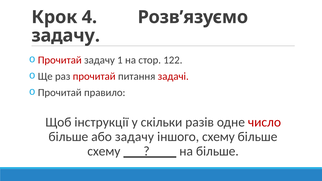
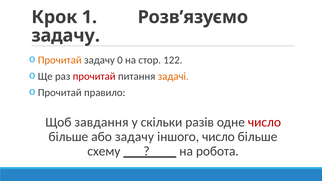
4: 4 -> 1 (89, 17)
Прочитай colour: red -> orange (60, 60)
1: 1 -> 0 (120, 60)
задачі colour: red -> orange (173, 76)
інструкції: інструкції -> завдання (101, 122)
іншого схему: схему -> число (218, 137)
на більше: більше -> робота (217, 151)
